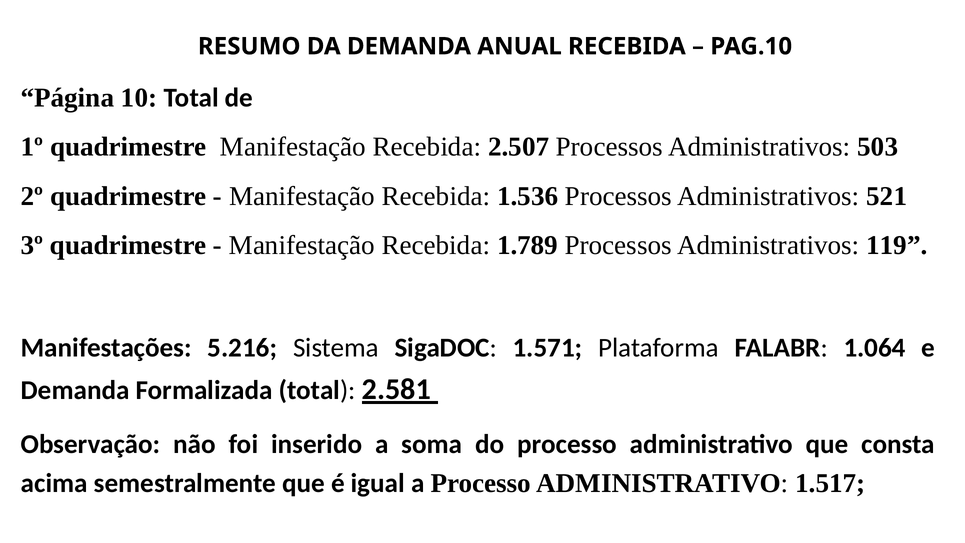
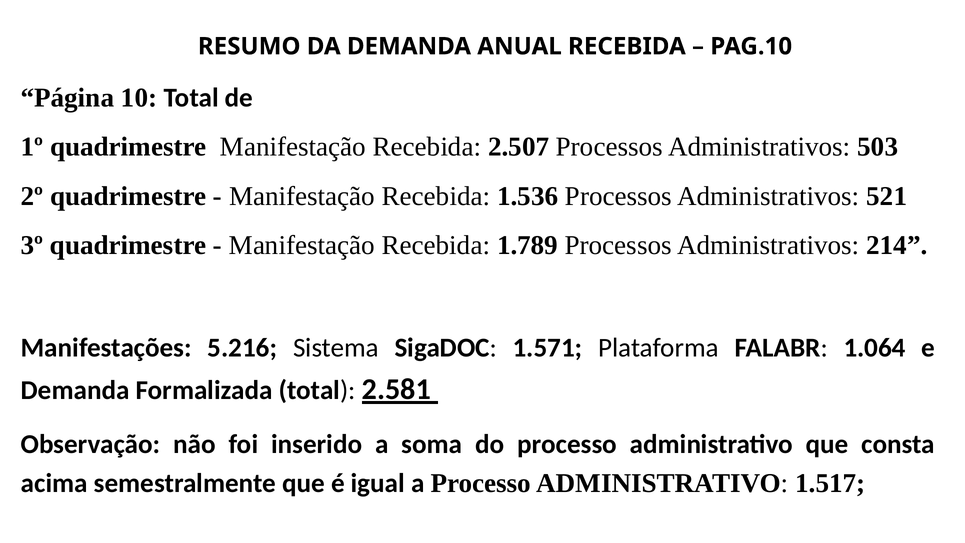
119: 119 -> 214 (897, 245)
